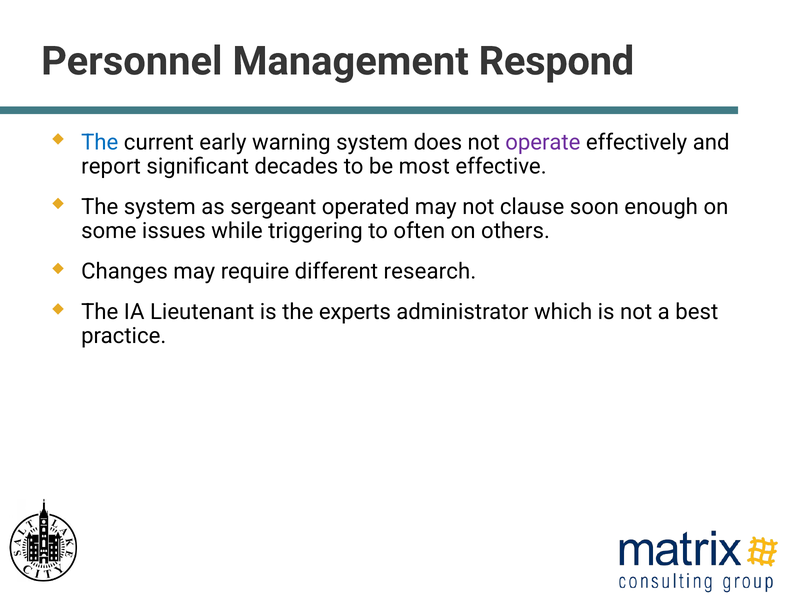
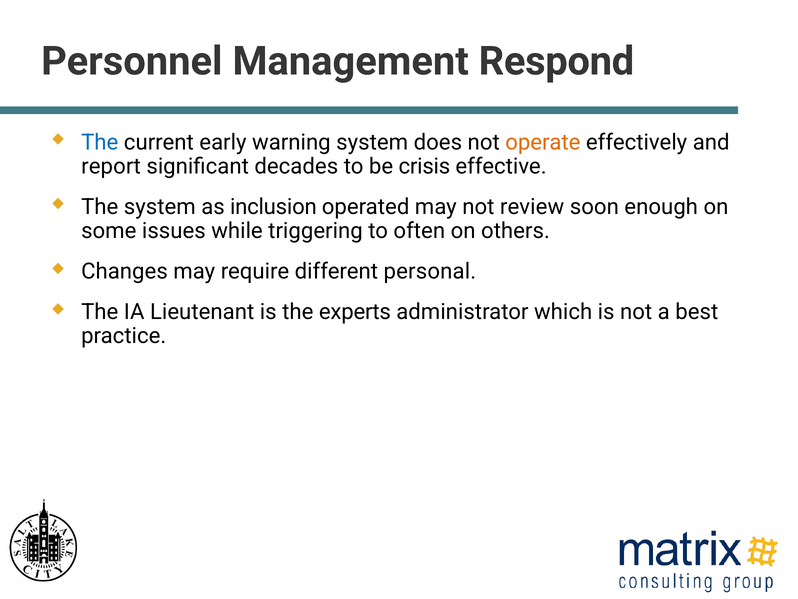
operate colour: purple -> orange (543, 142)
most: most -> crisis (424, 166)
sergeant: sergeant -> inclusion (273, 207)
clause: clause -> review (532, 207)
research: research -> personal (430, 271)
